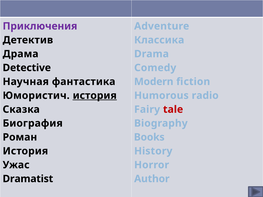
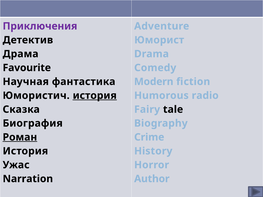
Классика: Классика -> Юморист (159, 40)
Detective: Detective -> Favourite (27, 68)
tale colour: red -> black (173, 110)
Роман underline: none -> present (20, 137)
Books: Books -> Crime (149, 137)
Dramatist: Dramatist -> Narration (28, 179)
